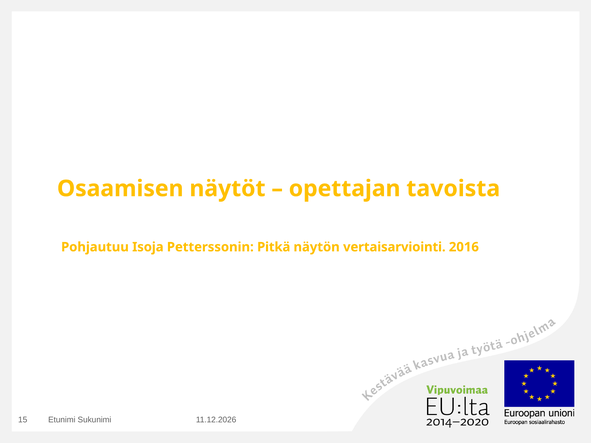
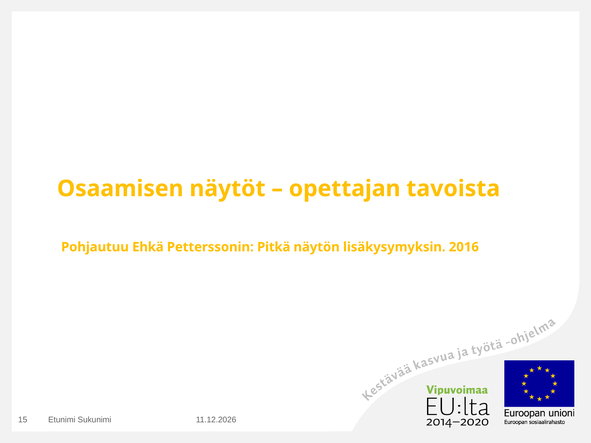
Isoja: Isoja -> Ehkä (148, 247)
vertaisarviointi: vertaisarviointi -> lisäkysymyksin (394, 247)
